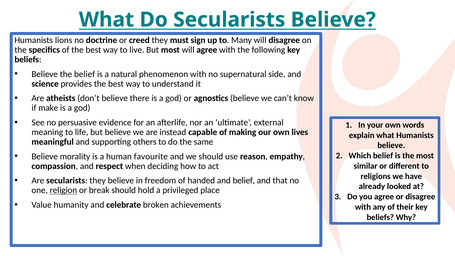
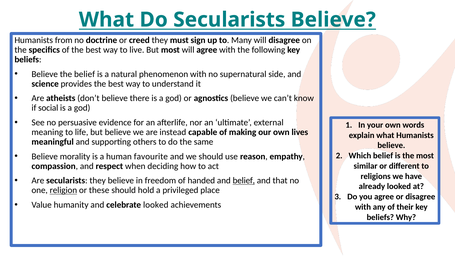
lions: lions -> from (64, 40)
make: make -> social (48, 108)
belief underline: none -> present (244, 181)
break: break -> these (99, 190)
celebrate broken: broken -> looked (156, 205)
